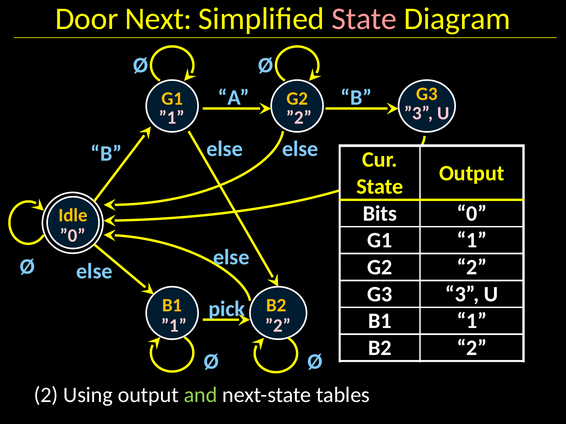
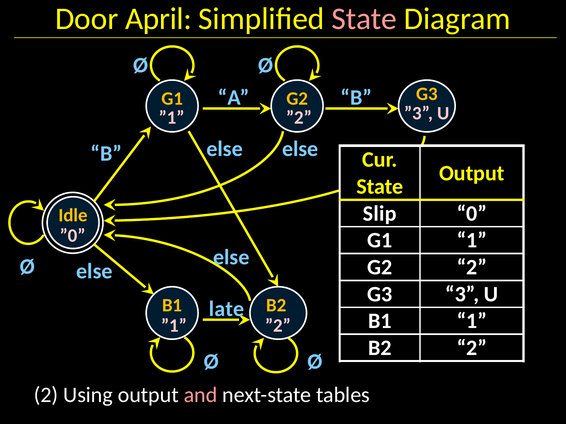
Next: Next -> April (158, 19)
Bits: Bits -> Slip (380, 214)
pick: pick -> late (227, 309)
and colour: light green -> pink (201, 395)
